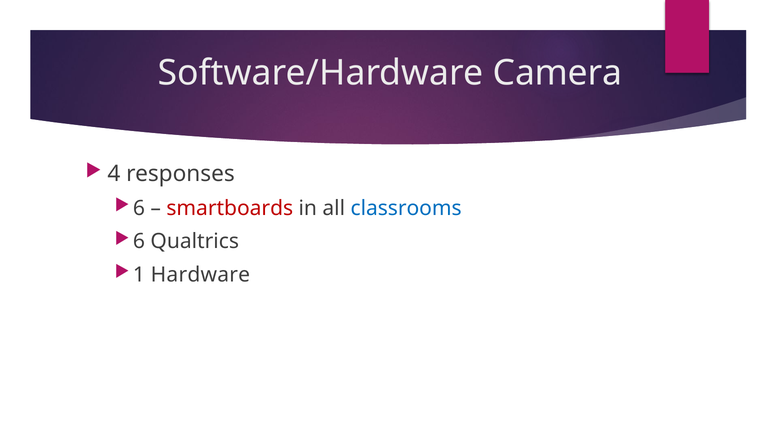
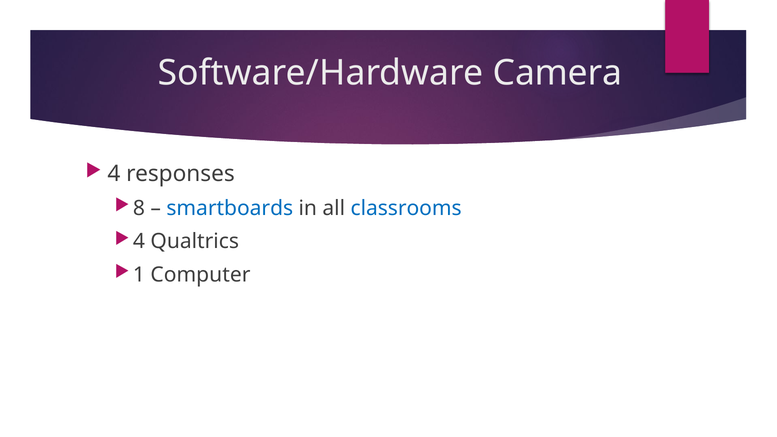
6: 6 -> 8 (139, 208)
smartboards colour: red -> blue (230, 208)
6: 6 -> 4 (139, 242)
Hardware: Hardware -> Computer (200, 275)
